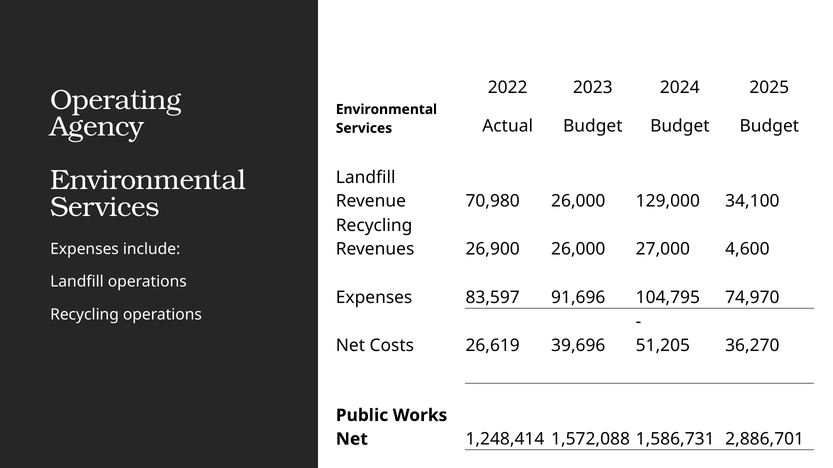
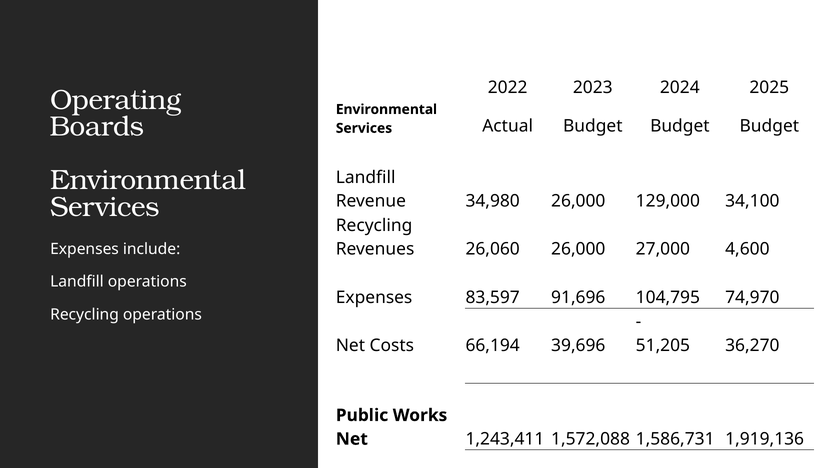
Agency: Agency -> Boards (97, 127)
70,980: 70,980 -> 34,980 (493, 201)
26,900: 26,900 -> 26,060 (493, 250)
26,619: 26,619 -> 66,194 (493, 346)
1,248,414: 1,248,414 -> 1,243,411 (505, 440)
2,886,701: 2,886,701 -> 1,919,136 (765, 440)
